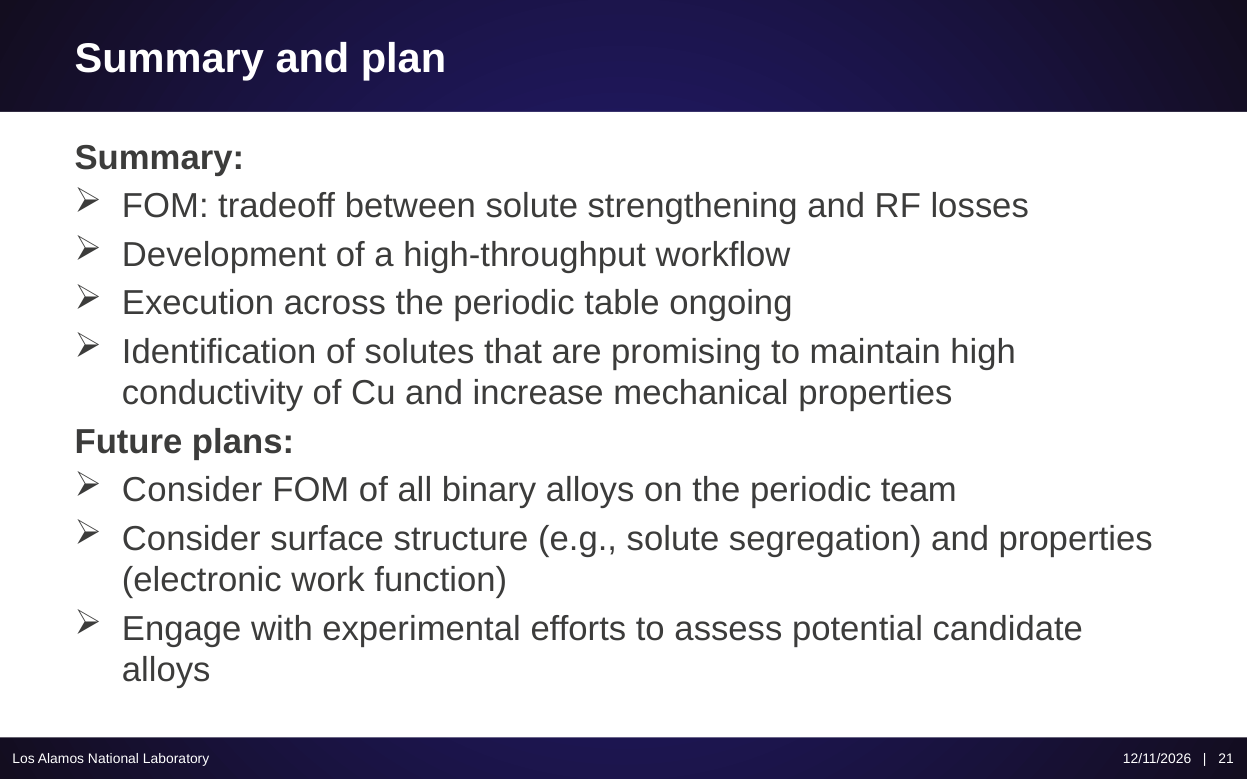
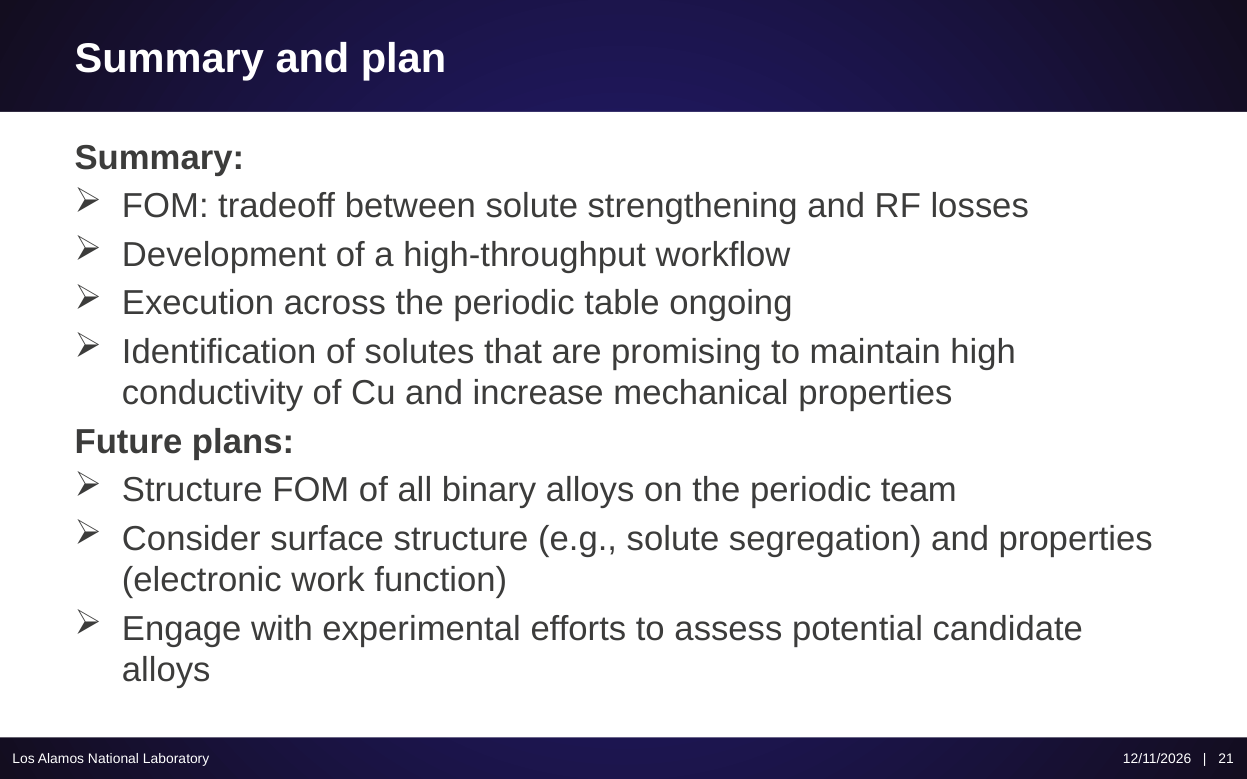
Consider: Consider -> Structure (192, 491)
